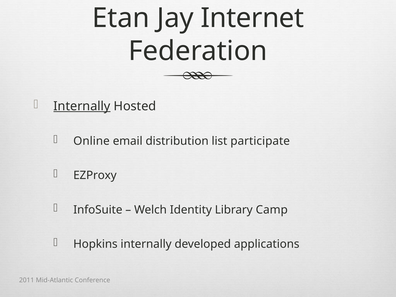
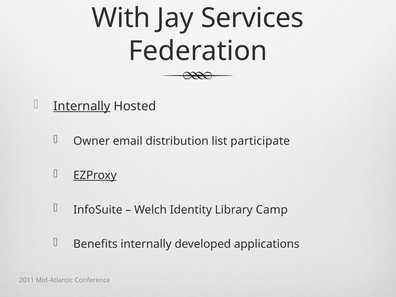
Etan: Etan -> With (121, 18)
Internet: Internet -> Services (252, 18)
Online: Online -> Owner (92, 141)
EZProxy underline: none -> present (95, 175)
Hopkins: Hopkins -> Benefits (95, 244)
